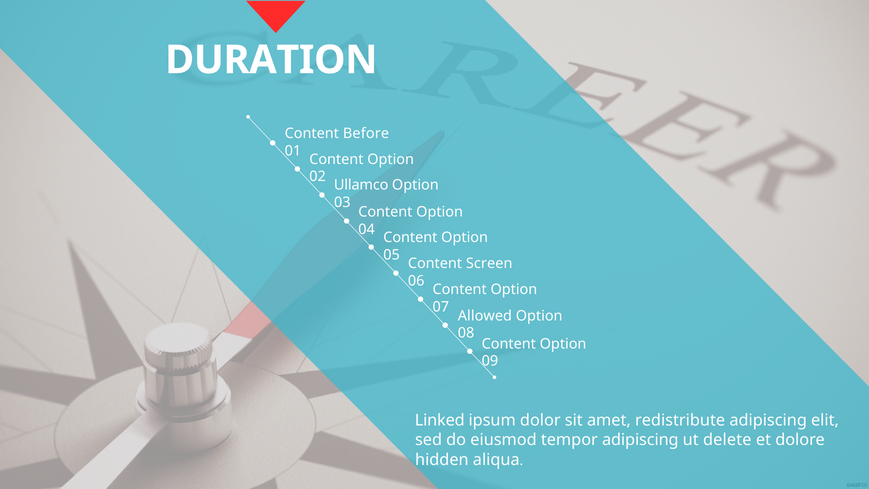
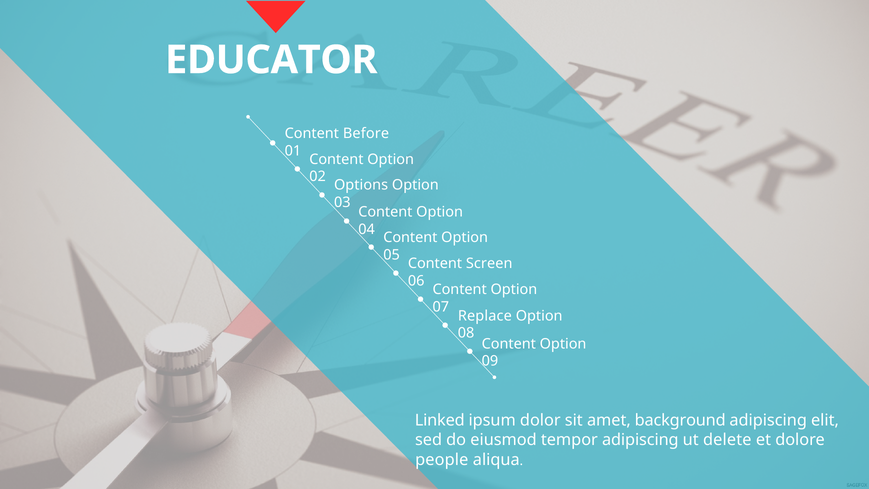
DURATION: DURATION -> EDUCATOR (271, 60)
Ullamco: Ullamco -> Options (361, 185)
Allowed: Allowed -> Replace (485, 316)
redistribute: redistribute -> background (680, 420)
hidden: hidden -> people (442, 459)
